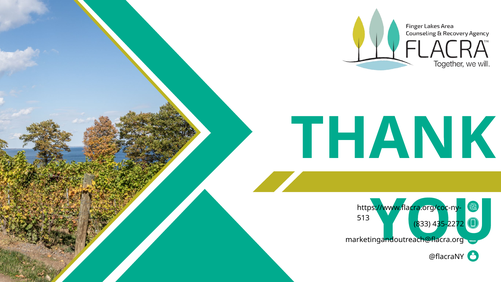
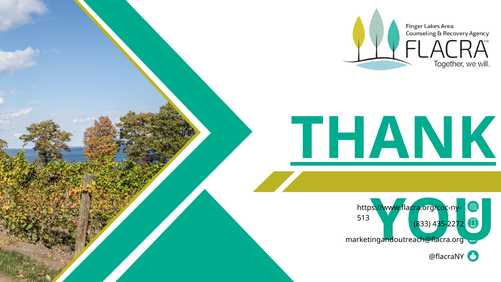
THANK underline: none -> present (393, 139)
